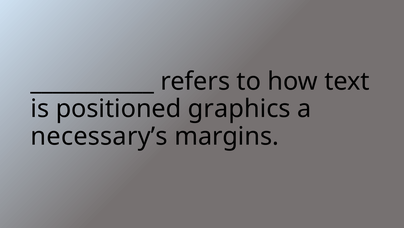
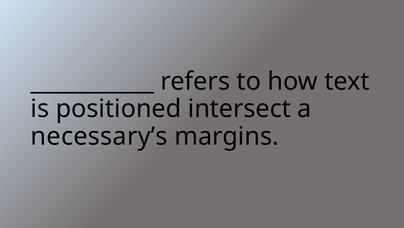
graphics: graphics -> intersect (239, 109)
